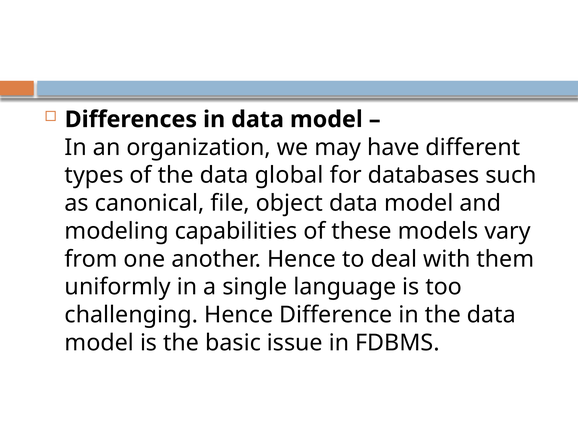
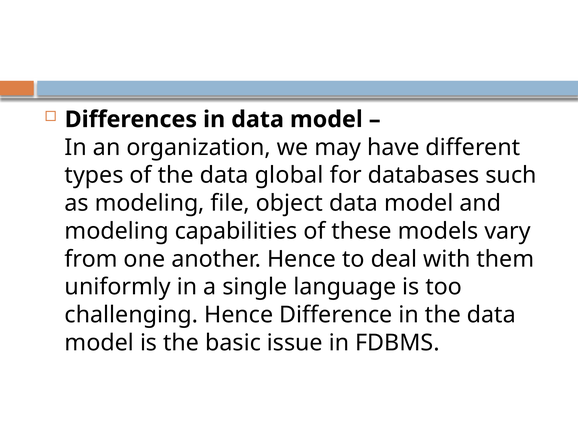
as canonical: canonical -> modeling (150, 203)
